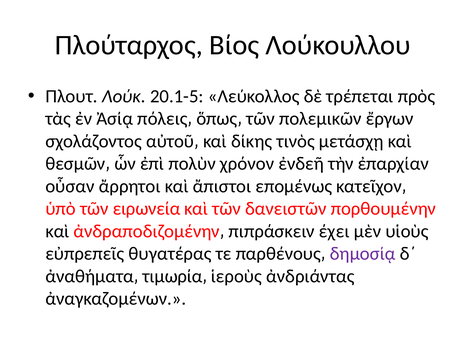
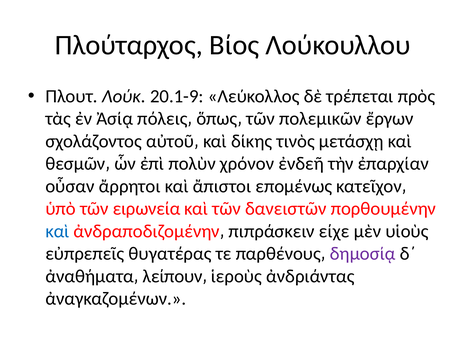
20.1-5: 20.1-5 -> 20.1-9 (177, 96)
καὶ colour: black -> blue (57, 232)
έχει: έχει -> είχε (334, 232)
τιμωρία͵: τιμωρία͵ -> λείπουν͵ (175, 277)
